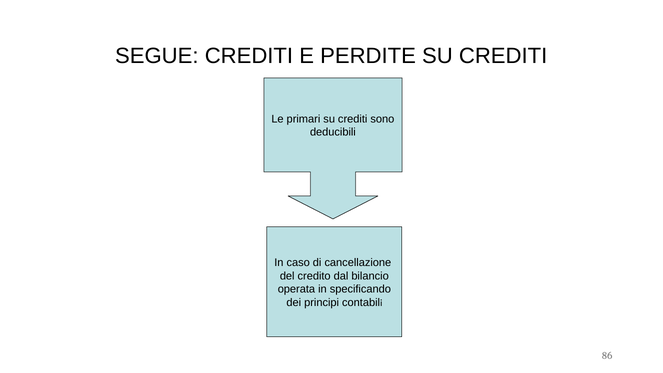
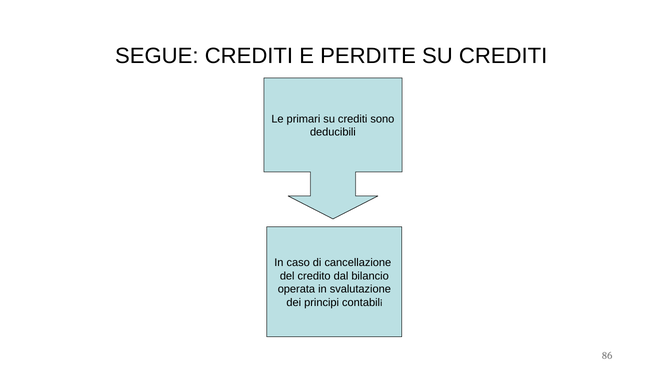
specificando: specificando -> svalutazione (360, 289)
